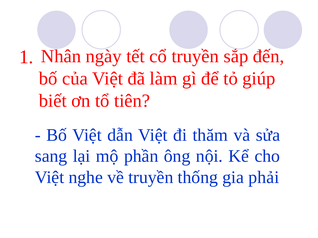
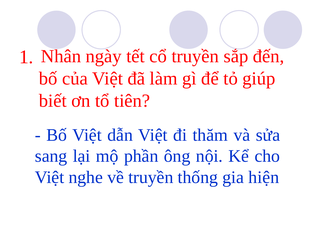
phải: phải -> hiện (264, 178)
